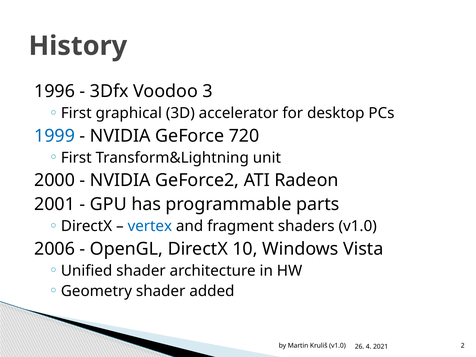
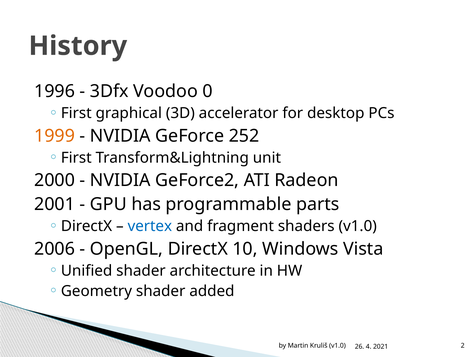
3: 3 -> 0 (208, 91)
1999 colour: blue -> orange (55, 136)
720: 720 -> 252 (244, 136)
